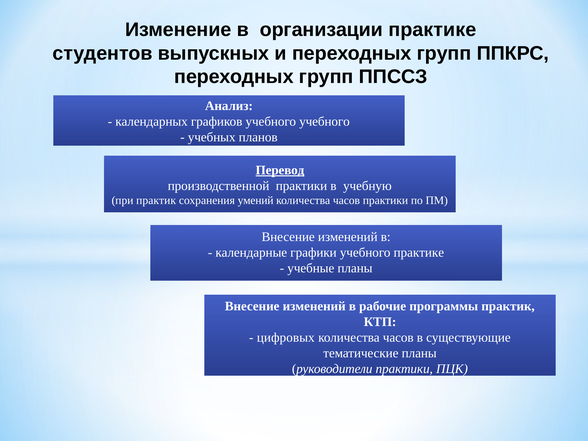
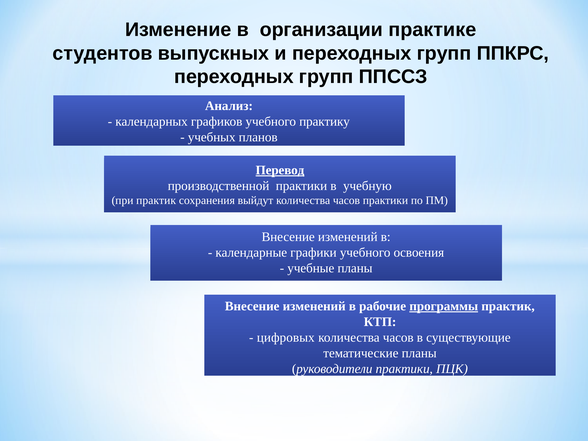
учебного учебного: учебного -> практику (325, 121)
умений: умений -> выйдут (256, 200)
учебного практике: практике -> освоения (419, 252)
программы underline: none -> present (444, 306)
